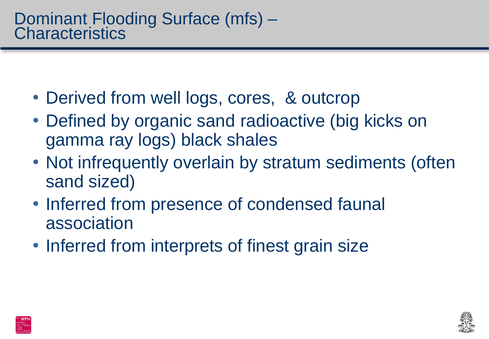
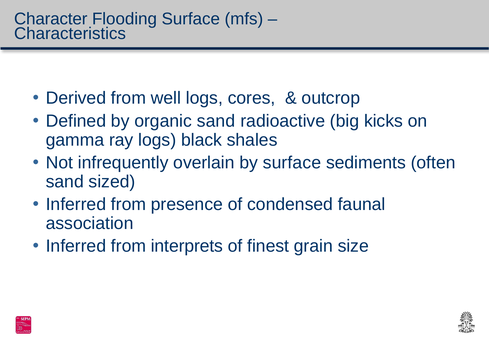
Dominant: Dominant -> Character (51, 19)
by stratum: stratum -> surface (292, 162)
